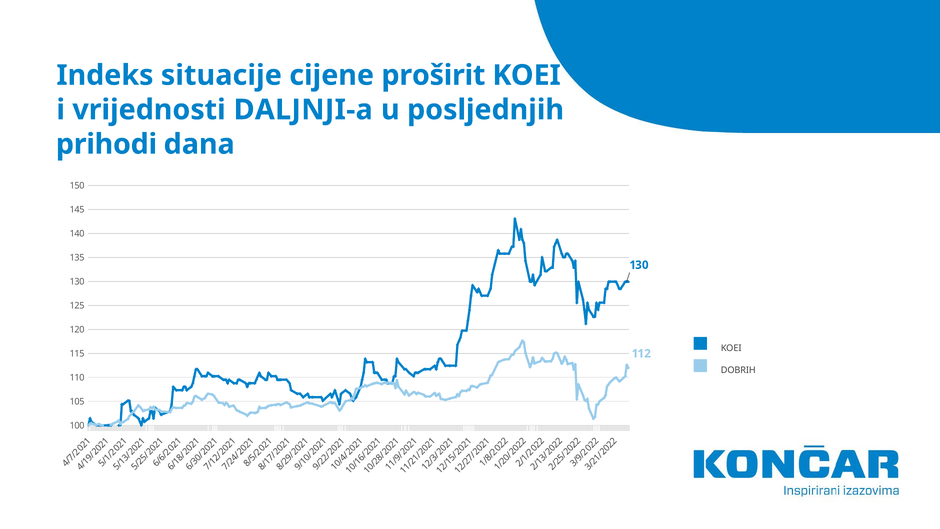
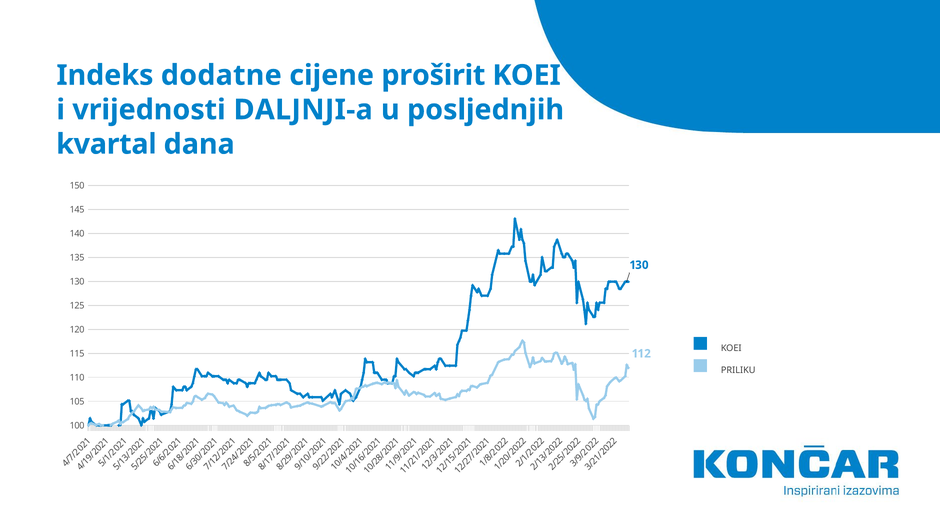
situacije: situacije -> dodatne (221, 75)
prihodi: prihodi -> kvartal (106, 144)
DOBRIH: DOBRIH -> PRILIKU (738, 370)
